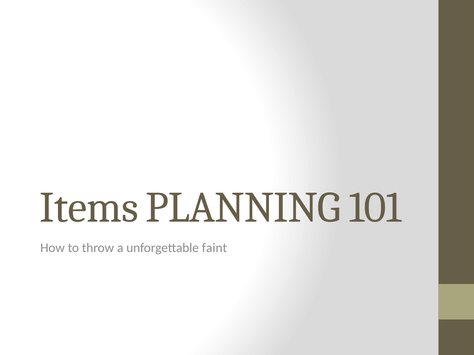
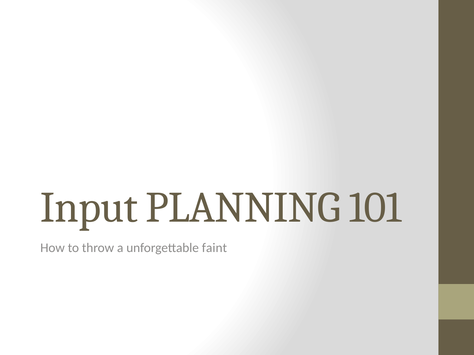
Items: Items -> Input (89, 208)
